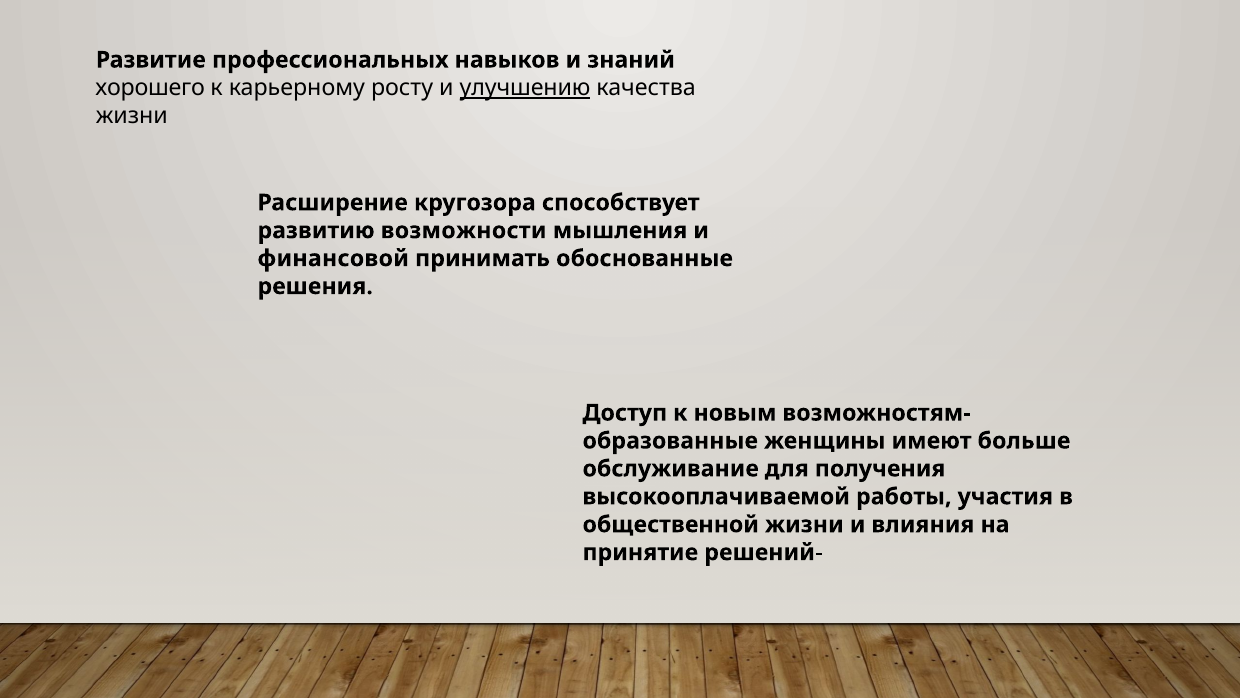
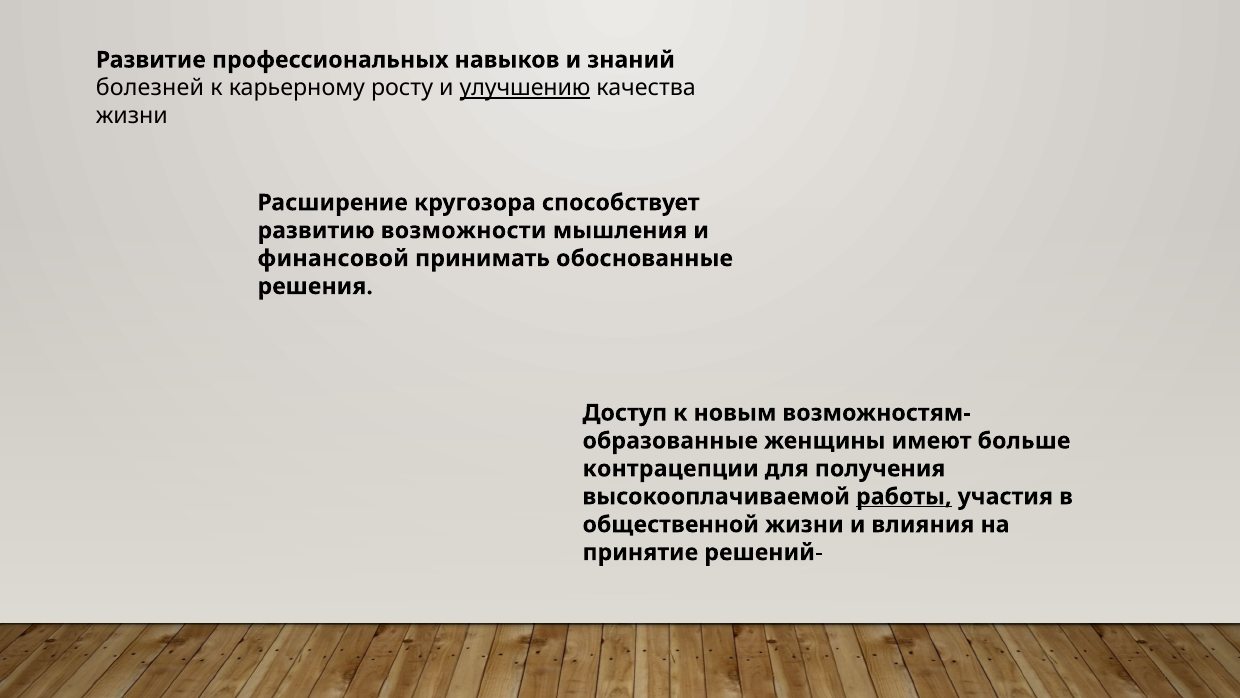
хорошего: хорошего -> болезней (150, 88)
обслуживание: обслуживание -> контрацепции (671, 468)
работы underline: none -> present (904, 496)
